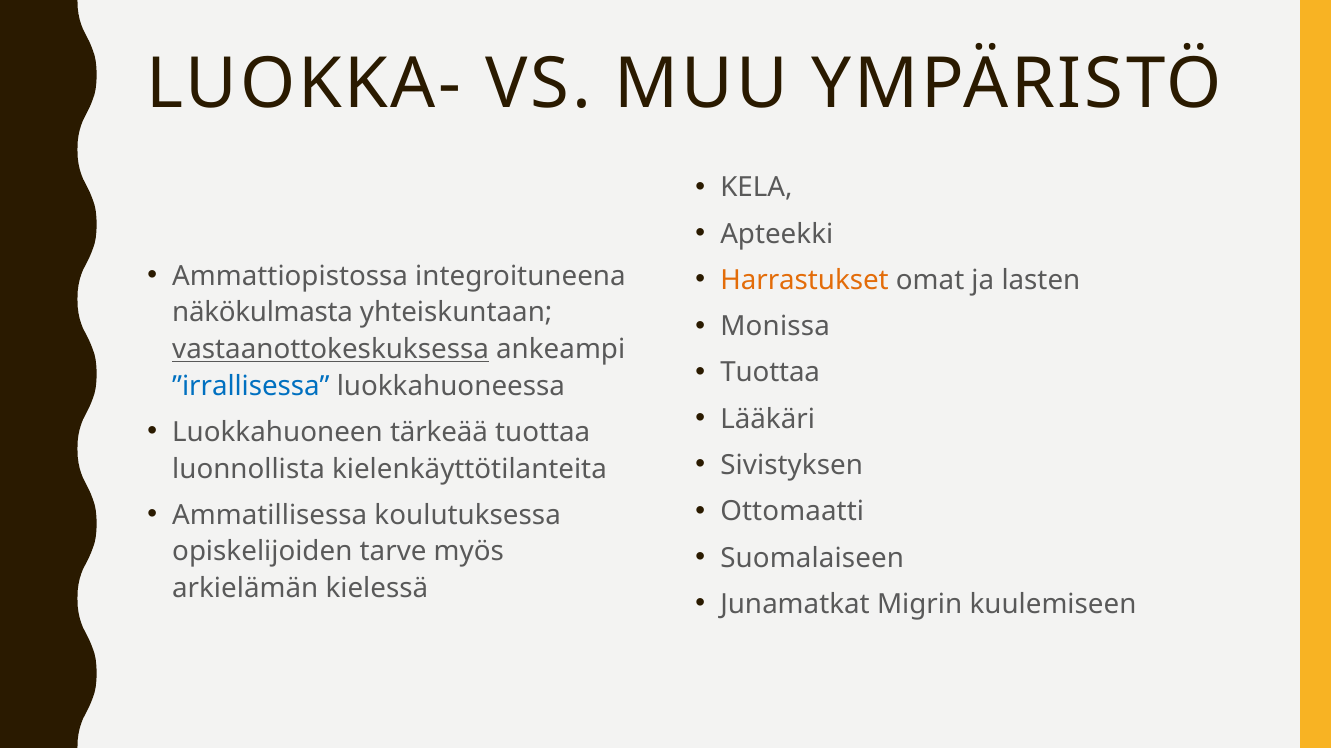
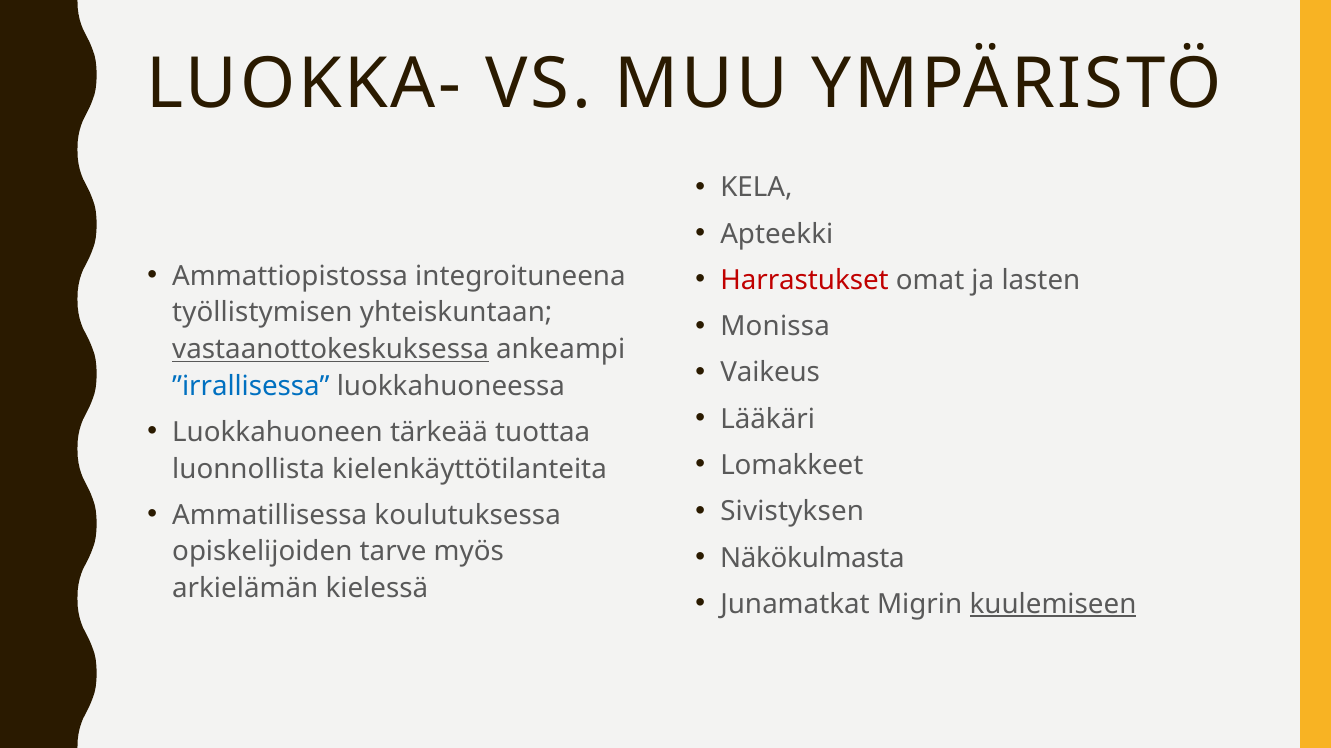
Harrastukset colour: orange -> red (804, 280)
näkökulmasta: näkökulmasta -> työllistymisen (262, 313)
Tuottaa: Tuottaa -> Vaikeus (770, 373)
Sivistyksen: Sivistyksen -> Lomakkeet (792, 466)
Ottomaatti: Ottomaatti -> Sivistyksen (792, 512)
Suomalaiseen: Suomalaiseen -> Näkökulmasta (812, 559)
kuulemiseen underline: none -> present (1053, 605)
